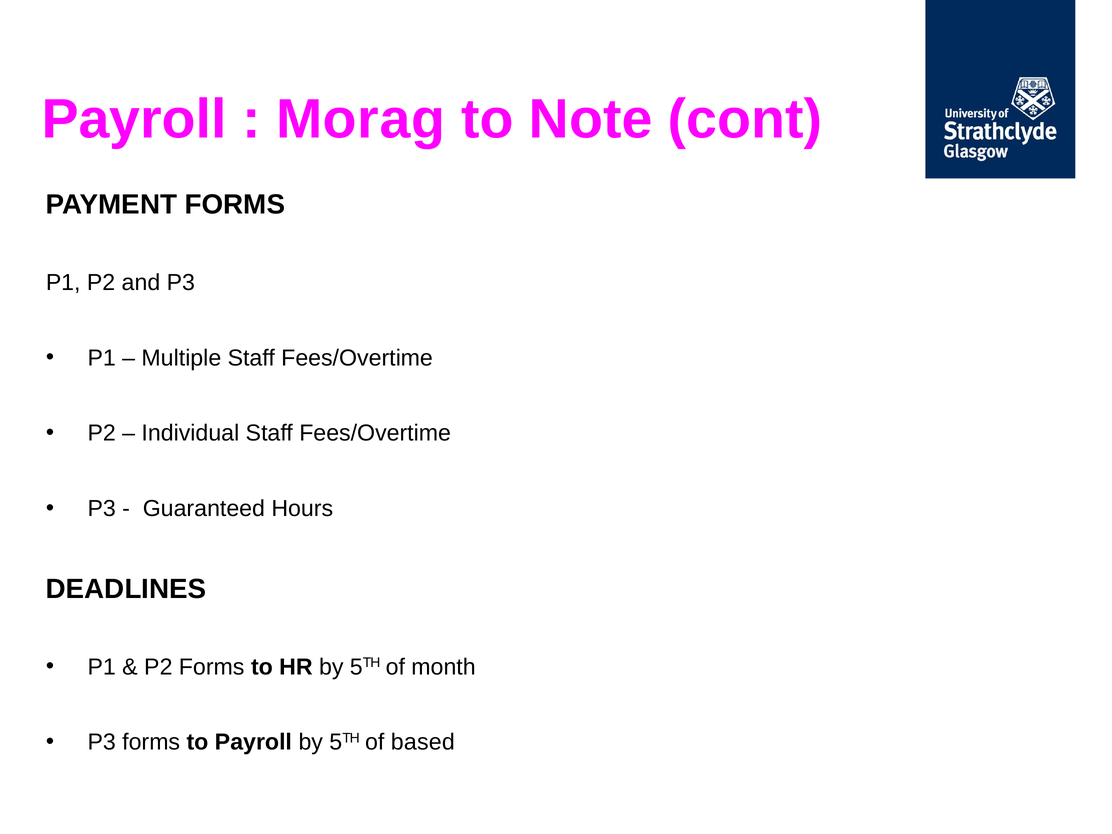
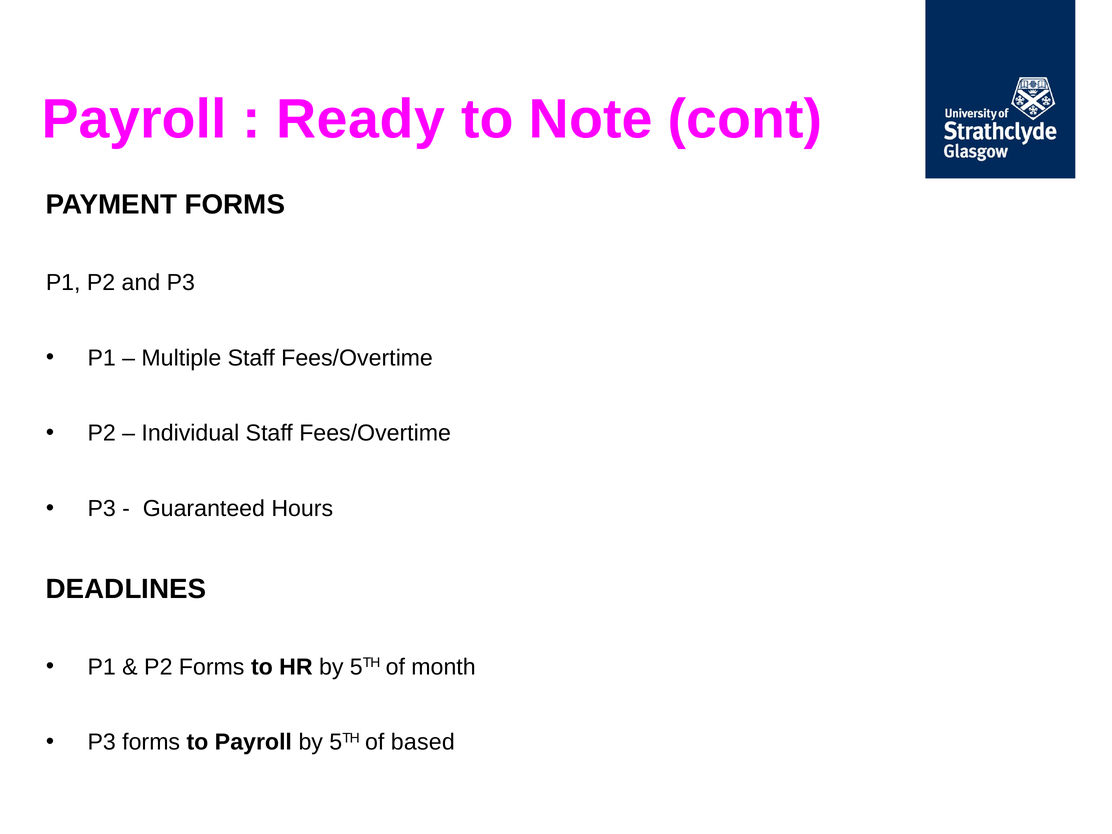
Morag: Morag -> Ready (361, 119)
